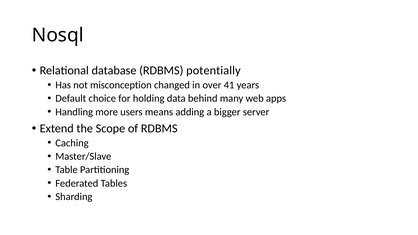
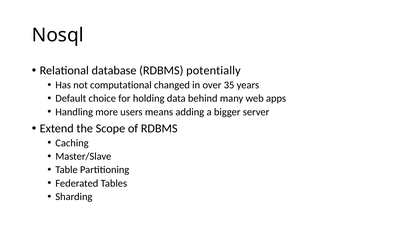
misconception: misconception -> computational (121, 85)
41: 41 -> 35 (229, 85)
